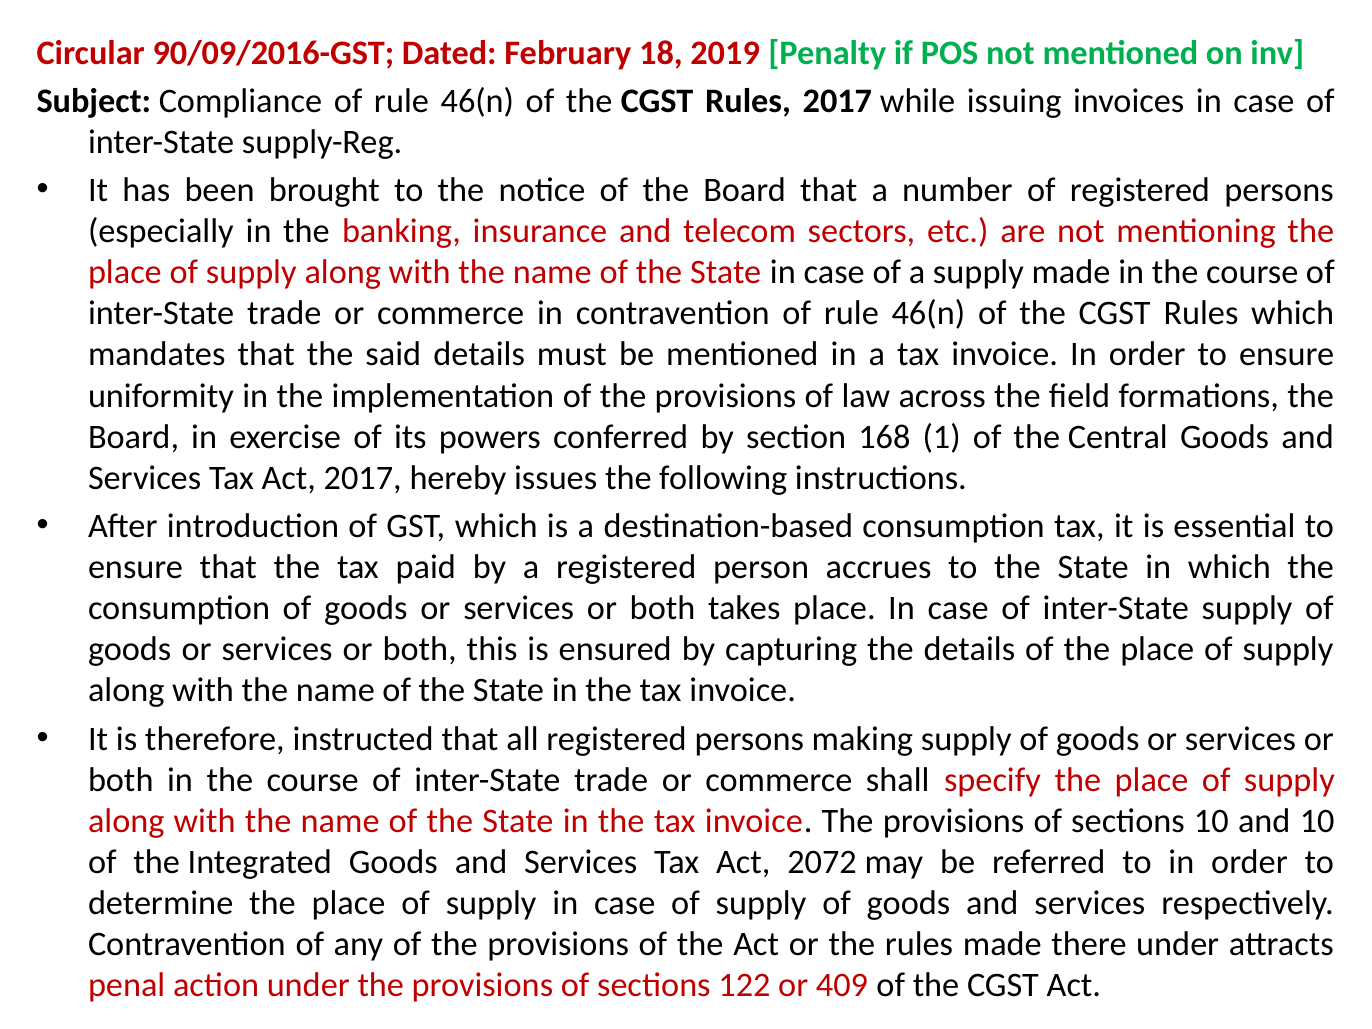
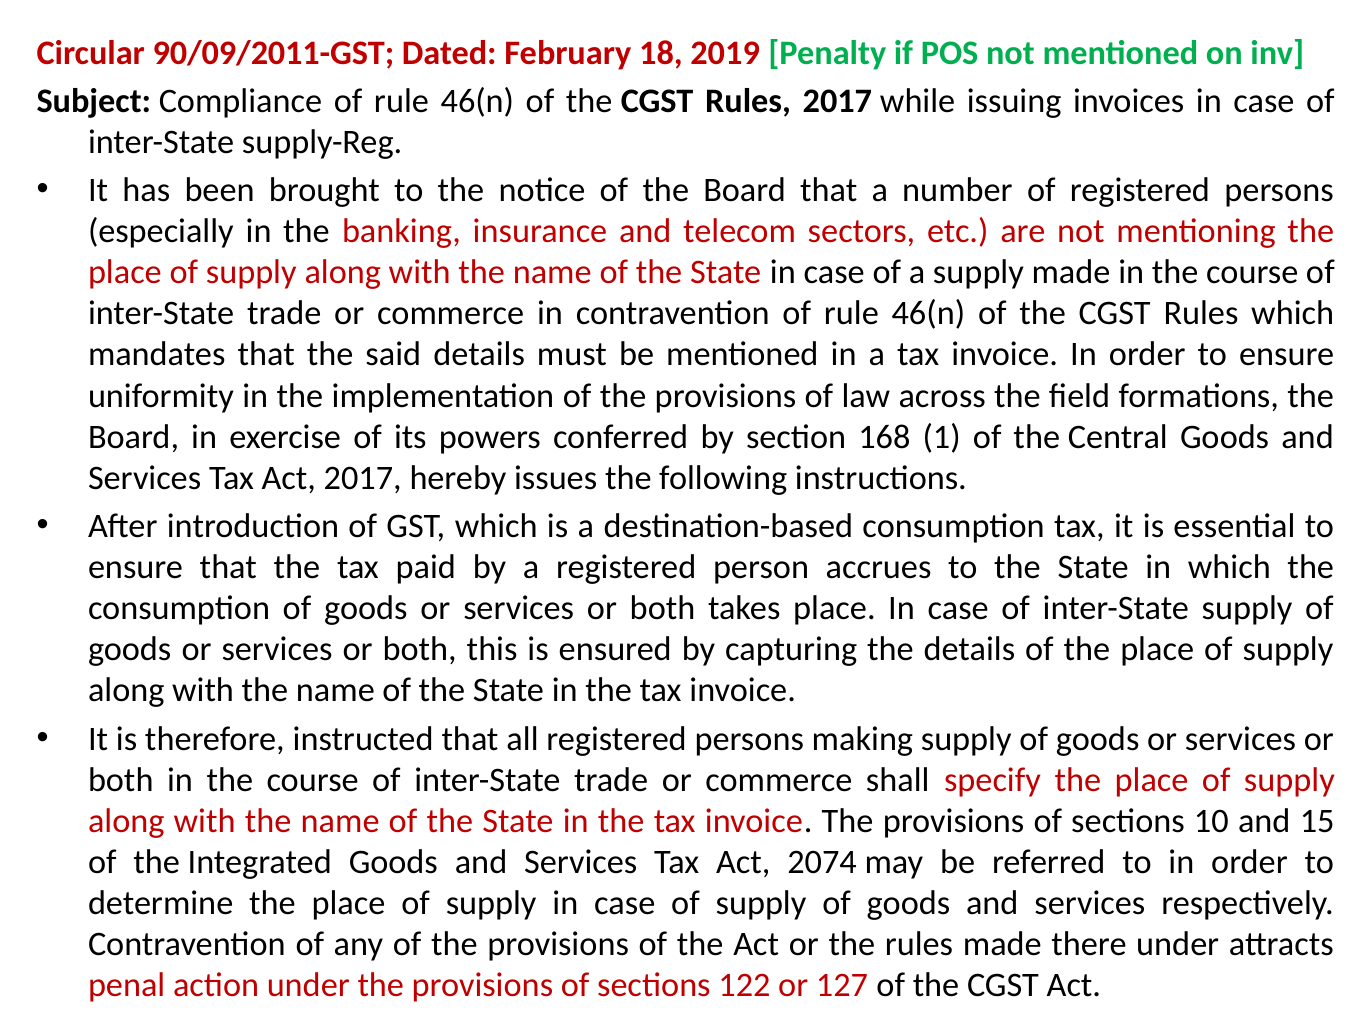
90/09/2016-GST: 90/09/2016-GST -> 90/09/2011-GST (273, 53)
and 10: 10 -> 15 (1317, 821)
2072: 2072 -> 2074 (822, 862)
409: 409 -> 127 (842, 986)
